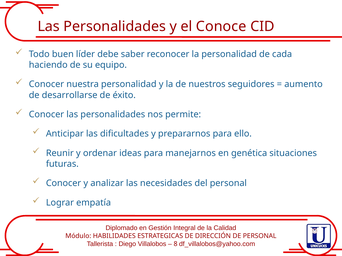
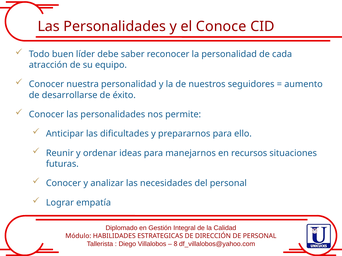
haciendo: haciendo -> atracción (48, 65)
genética: genética -> recursos (249, 153)
